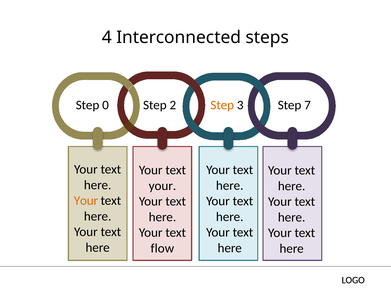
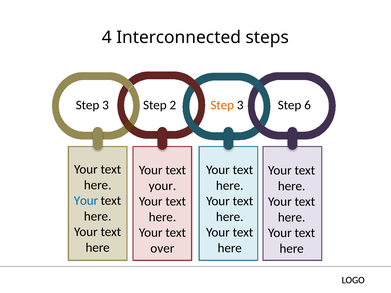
0: 0 -> 3 (106, 105)
7: 7 -> 6 (308, 105)
Your colour: orange -> blue (86, 201)
flow: flow -> over (162, 249)
